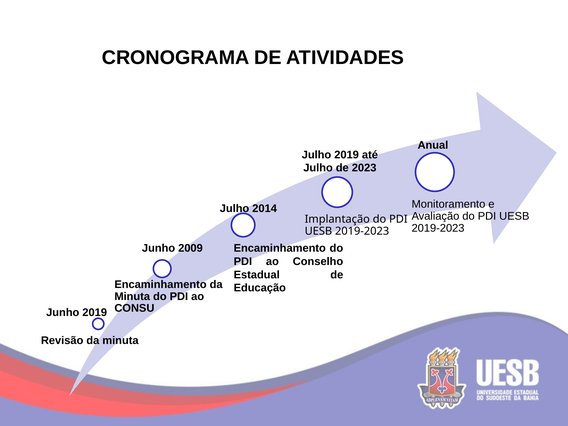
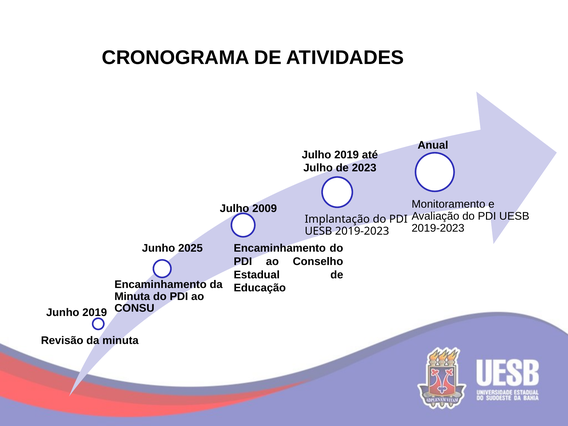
2014: 2014 -> 2009 (265, 208)
2009: 2009 -> 2025 (190, 248)
